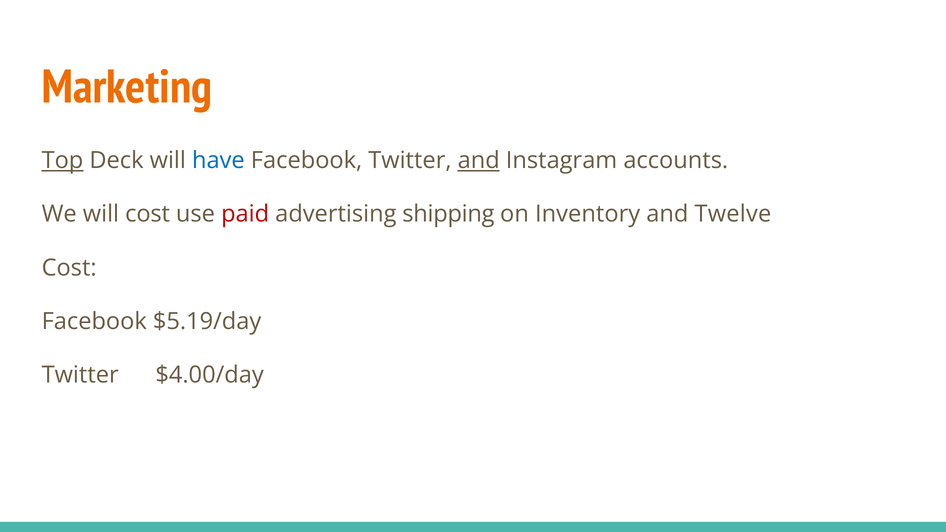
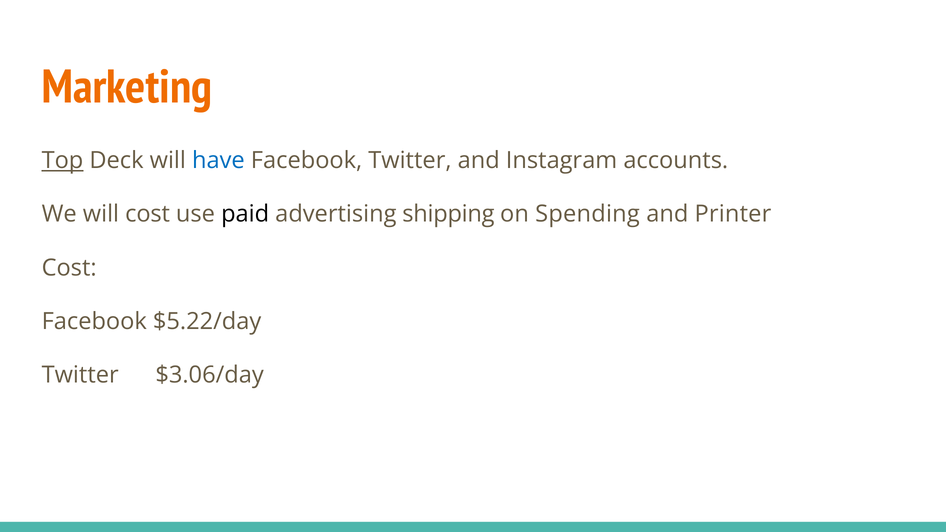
and underline: present -> none (479, 161)
paid colour: red -> black (245, 214)
Inventory: Inventory -> Spending (588, 214)
Twelve: Twelve -> Printer (733, 214)
$5.19/day: $5.19/day -> $5.22/day (207, 321)
$4.00/day: $4.00/day -> $3.06/day (210, 375)
